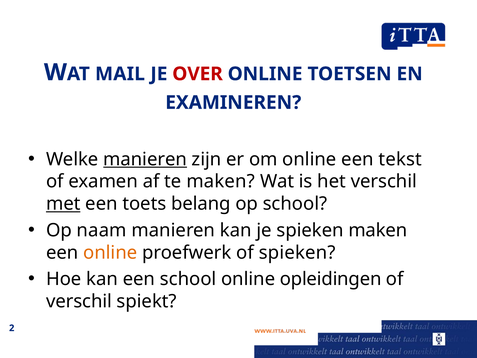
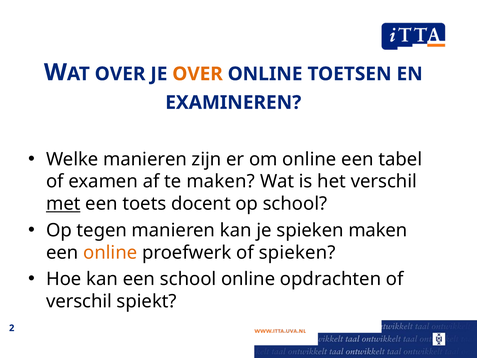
MAIL: MAIL -> OVER (120, 74)
OVER colour: red -> orange (198, 74)
manieren underline: present -> none (145, 159)
tekst: tekst -> tabel (400, 159)
belang: belang -> docent (201, 204)
naam: naam -> tegen (102, 230)
opleidingen: opleidingen -> opdrachten (331, 279)
